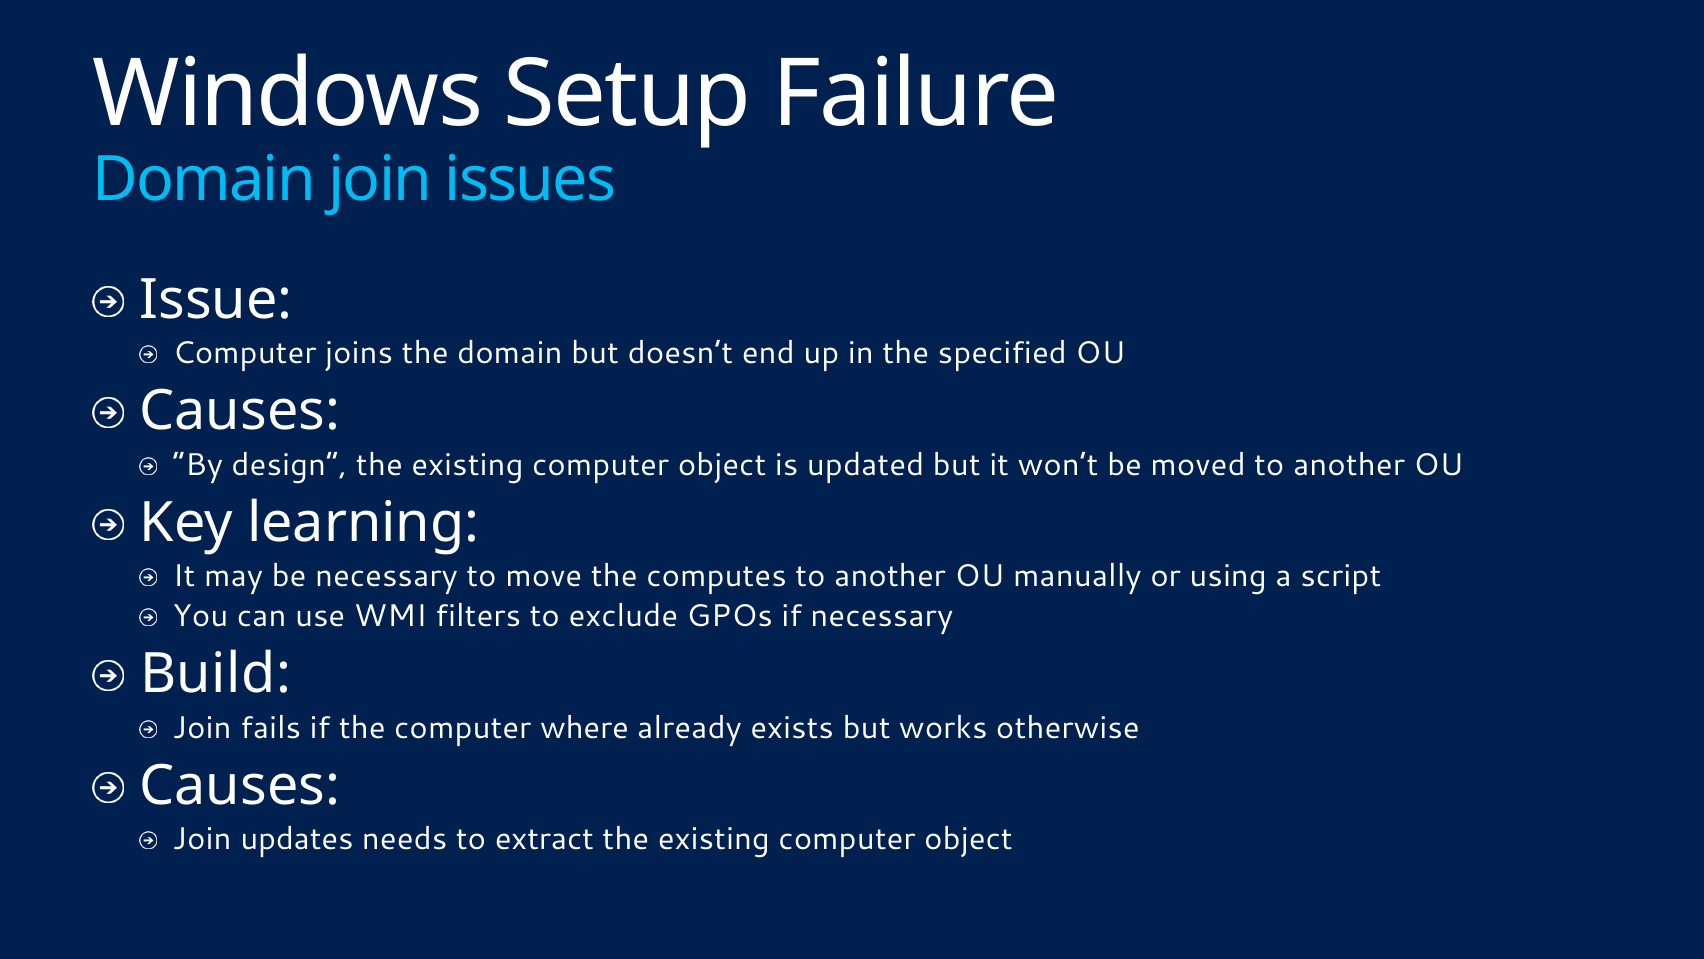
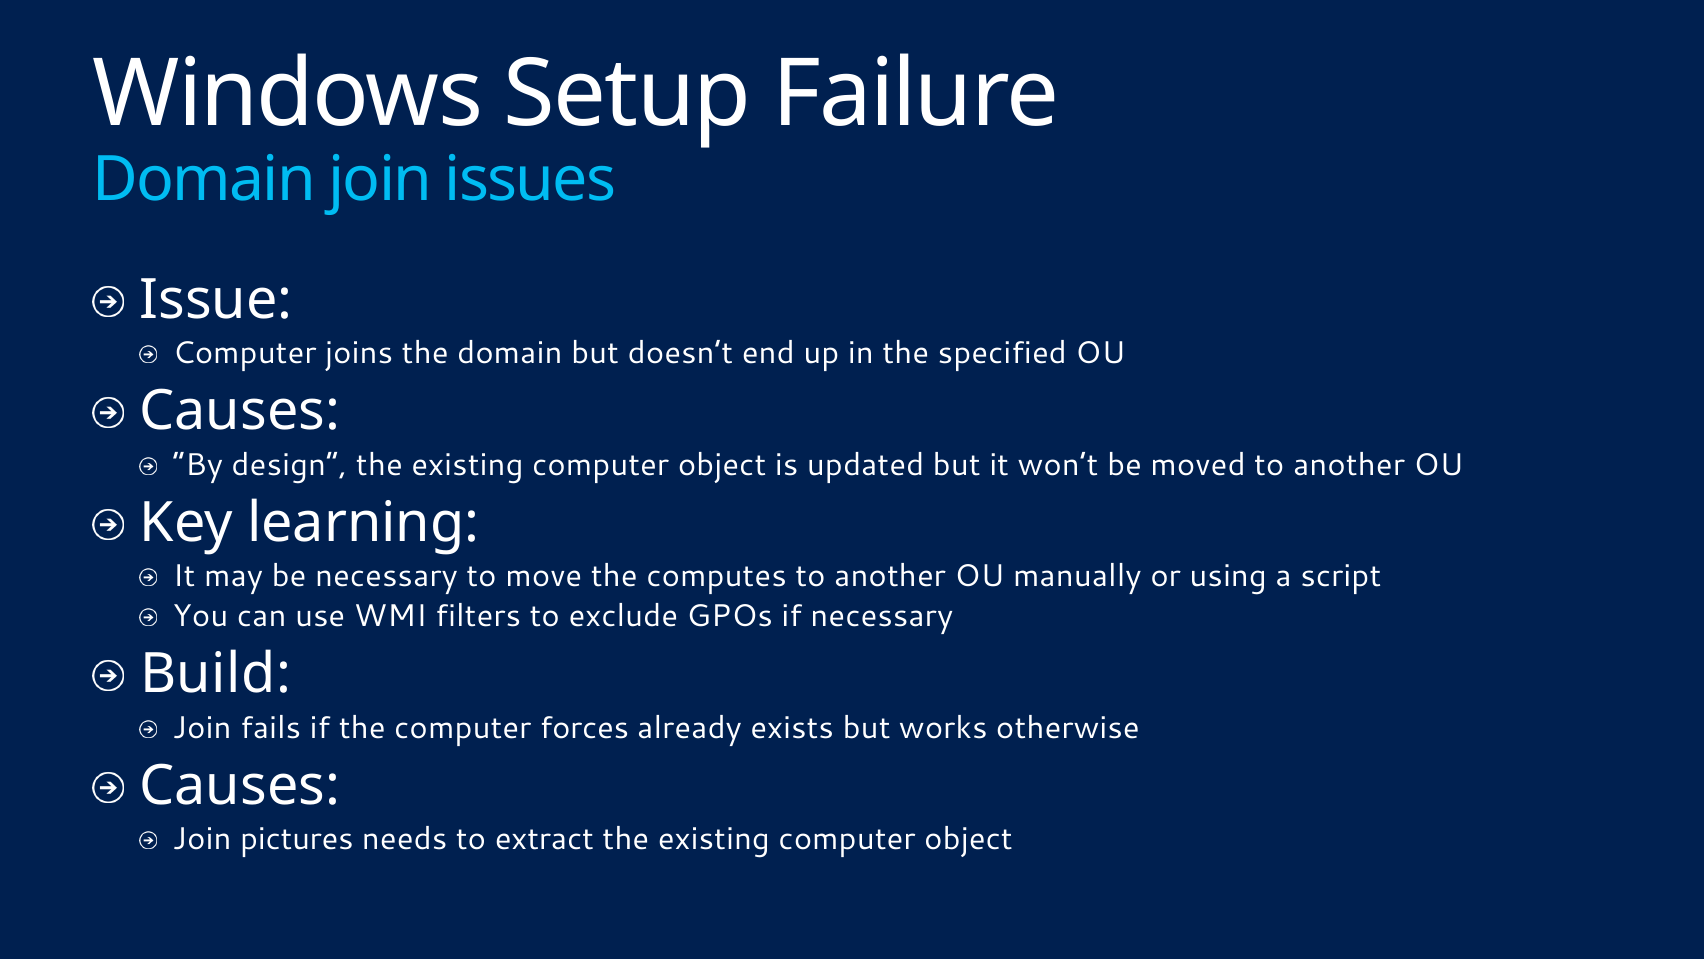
where: where -> forces (585, 727)
updates: updates -> pictures (297, 839)
